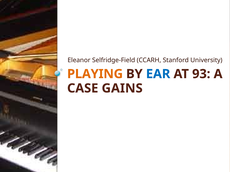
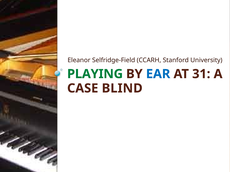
PLAYING colour: orange -> green (95, 74)
93: 93 -> 31 (201, 74)
GAINS: GAINS -> BLIND (122, 89)
